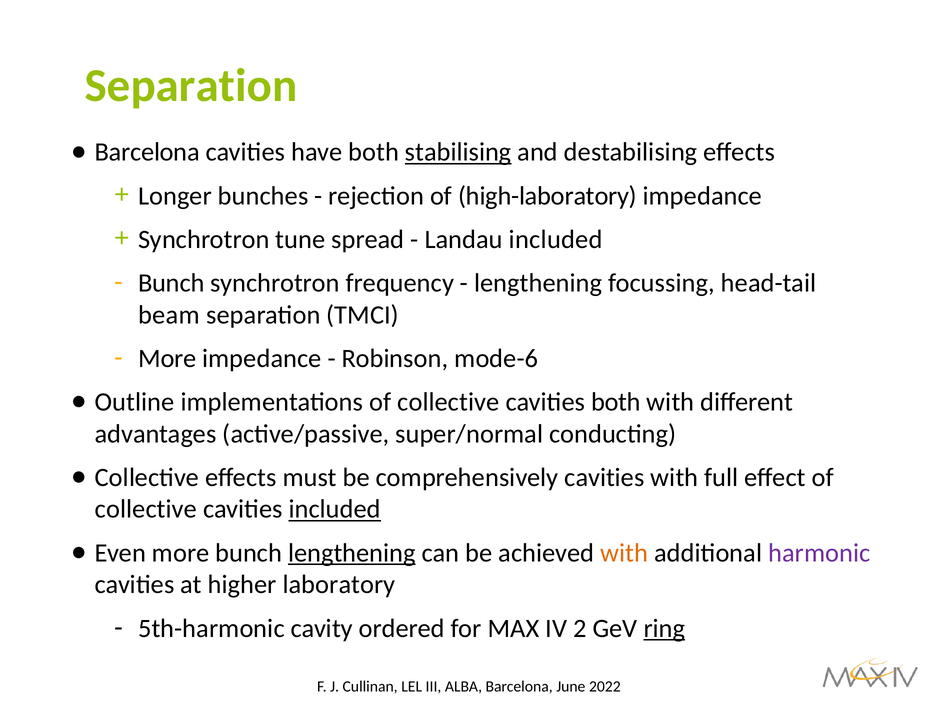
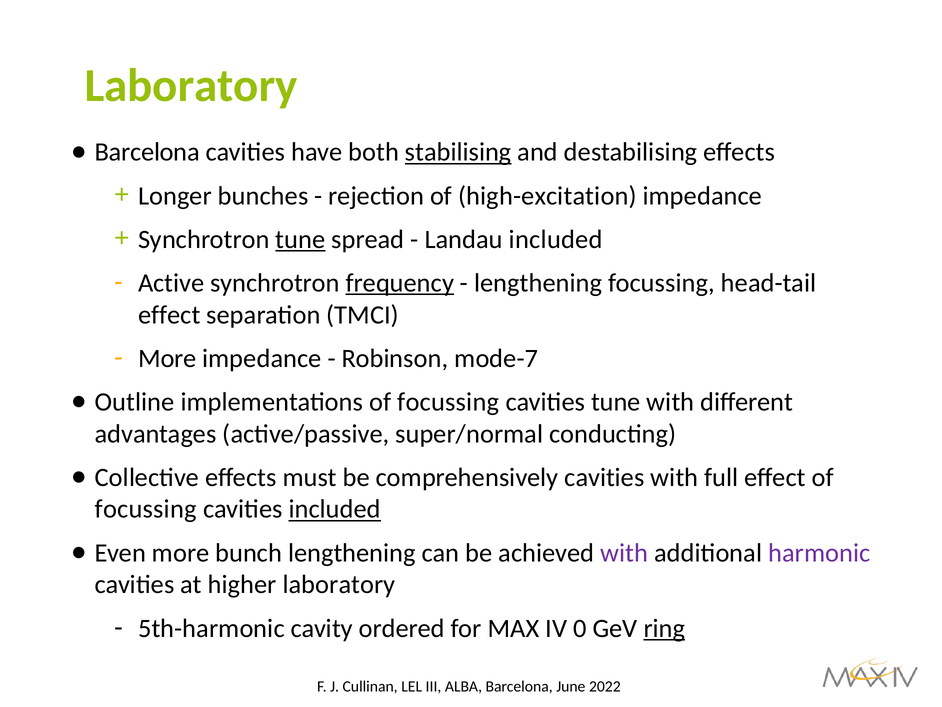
Separation: Separation -> Laboratory (191, 86)
high-laboratory: high-laboratory -> high-excitation (547, 196)
tune underline: none -> present (300, 239)
Bunch: Bunch -> Active (171, 283)
frequency underline: none -> present (400, 283)
beam: beam -> effect (169, 315)
mode-6: mode-6 -> mode-7 (496, 358)
implementations of collective: collective -> focussing (448, 402)
cavities both: both -> tune (616, 402)
collective: collective -> focussing (146, 509)
lengthening underline: present -> none (352, 552)
with colour: orange -> purple (624, 552)
2: 2 -> 0 (580, 628)
